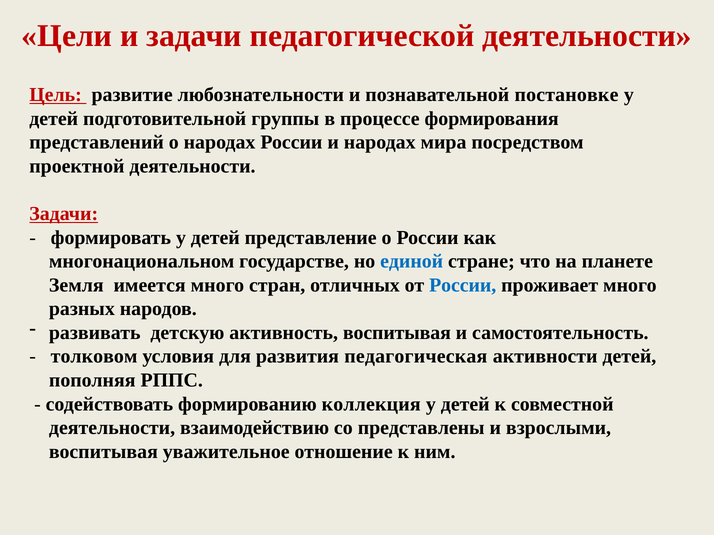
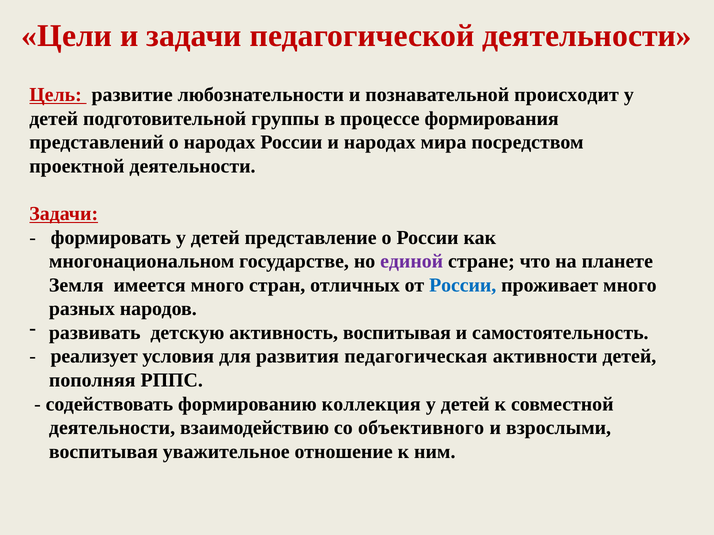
постановке: постановке -> происходит (567, 95)
единой colour: blue -> purple (412, 262)
толковом: толковом -> реализует (94, 357)
представлены: представлены -> объективного (421, 428)
